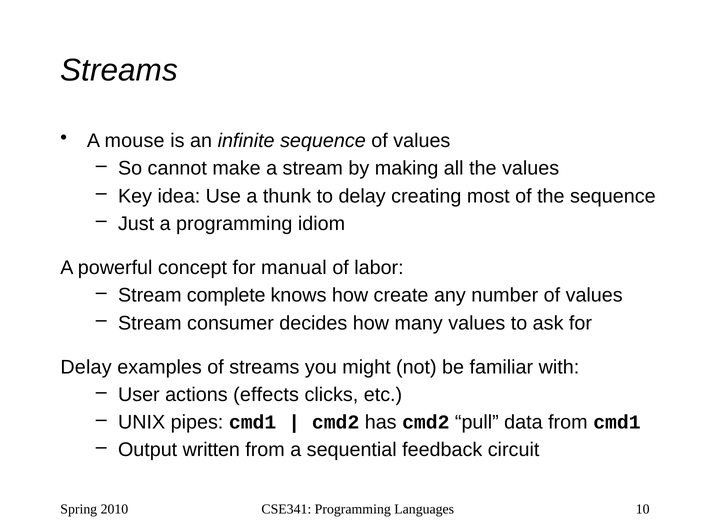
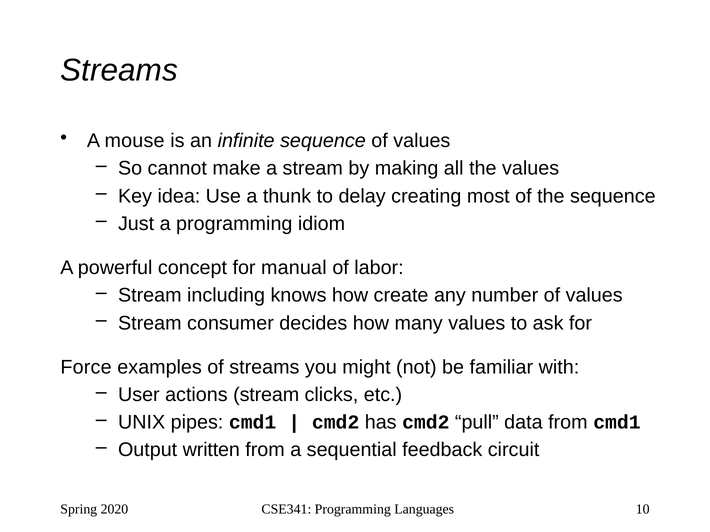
complete: complete -> including (226, 296)
Delay: Delay -> Force (86, 367)
actions effects: effects -> stream (266, 395)
2010: 2010 -> 2020 (114, 510)
